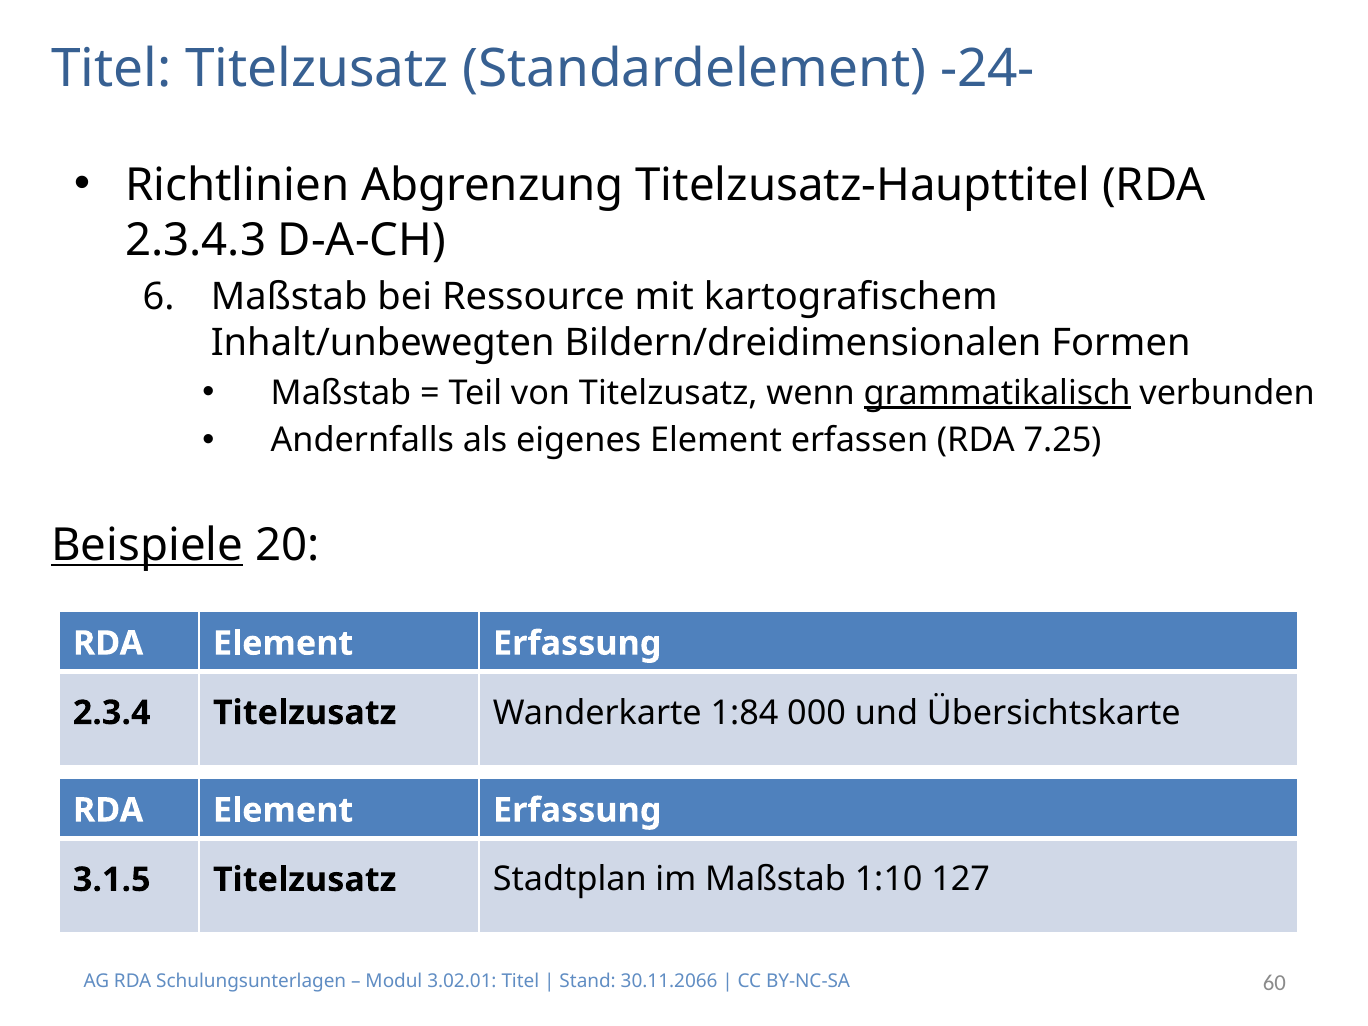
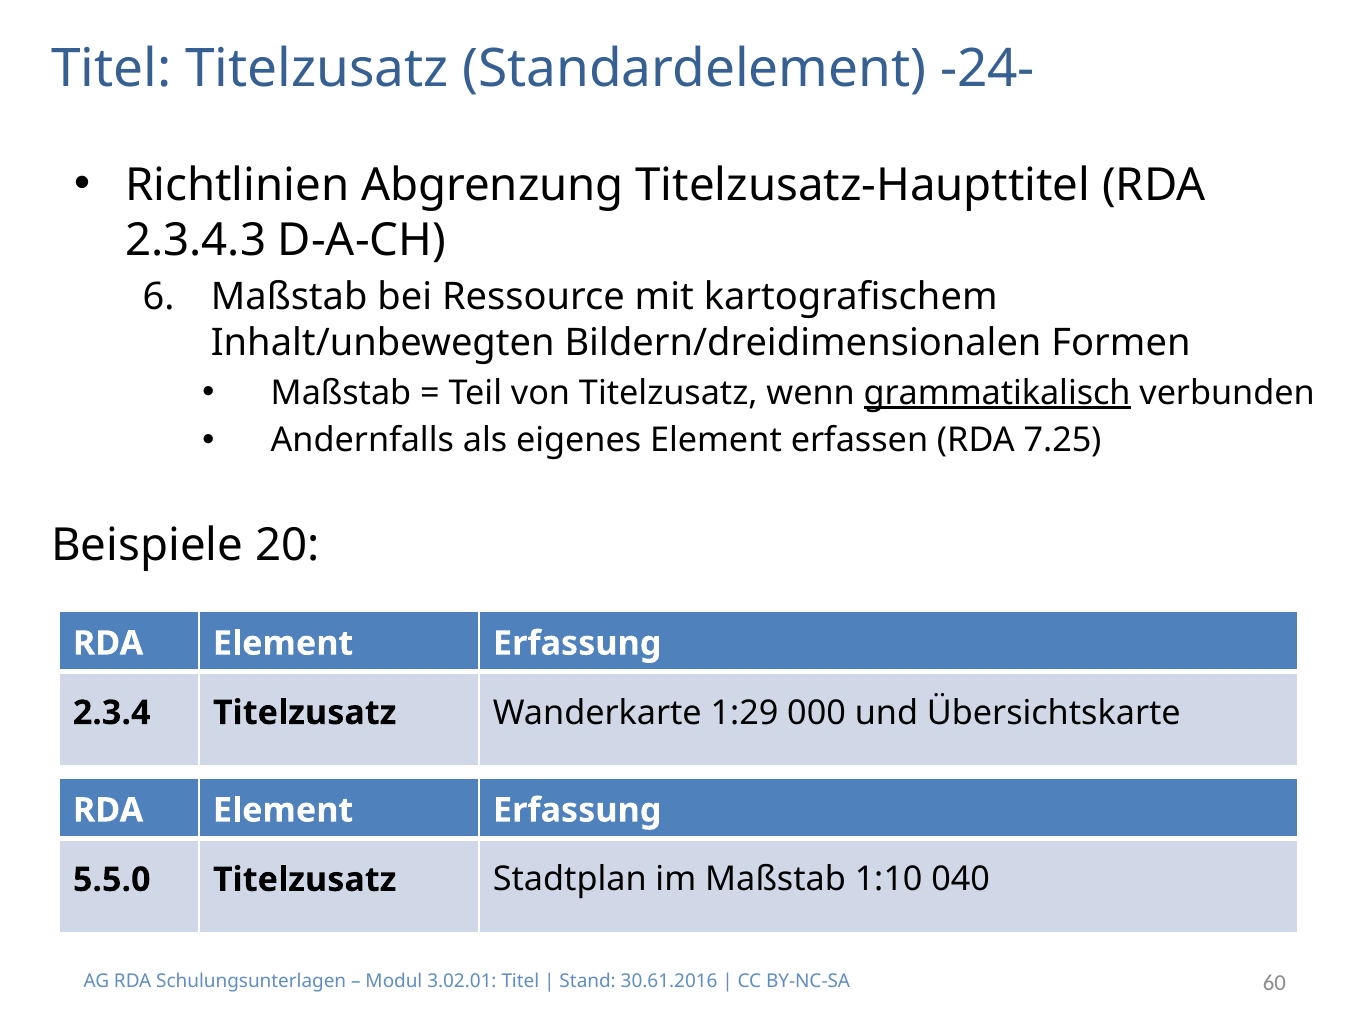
Beispiele underline: present -> none (147, 546)
1:84: 1:84 -> 1:29 (745, 713)
3.1.5: 3.1.5 -> 5.5.0 (112, 880)
127: 127 -> 040 (961, 880)
30.11.2066: 30.11.2066 -> 30.61.2016 (669, 981)
